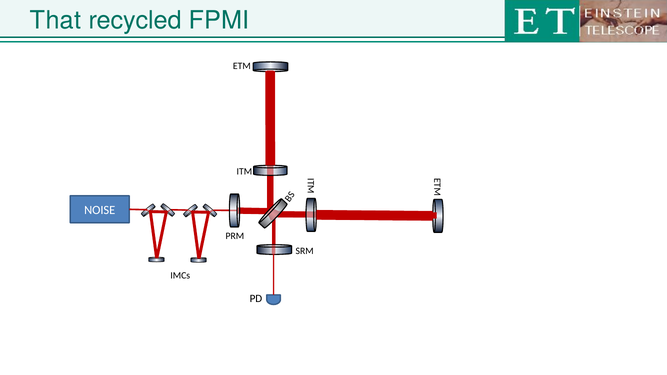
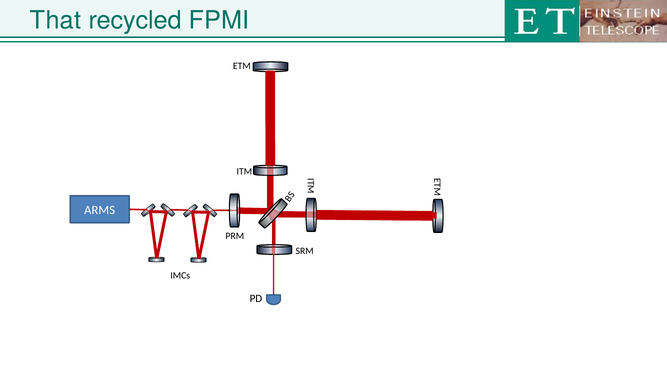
NOISE: NOISE -> ARMS (100, 210)
